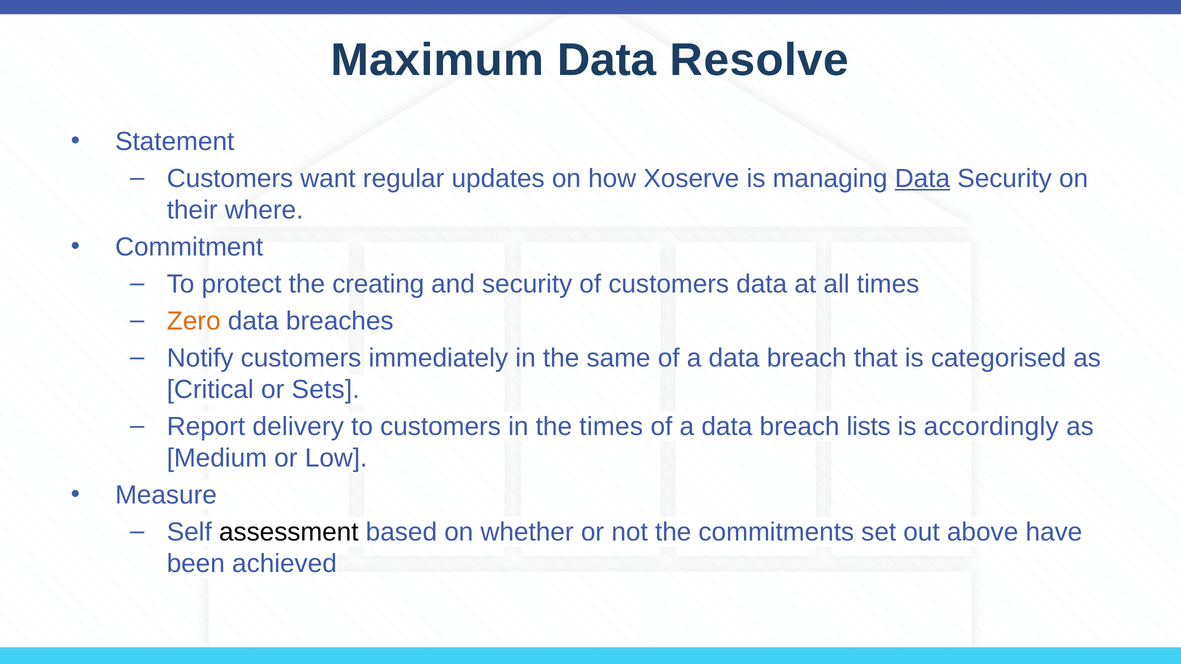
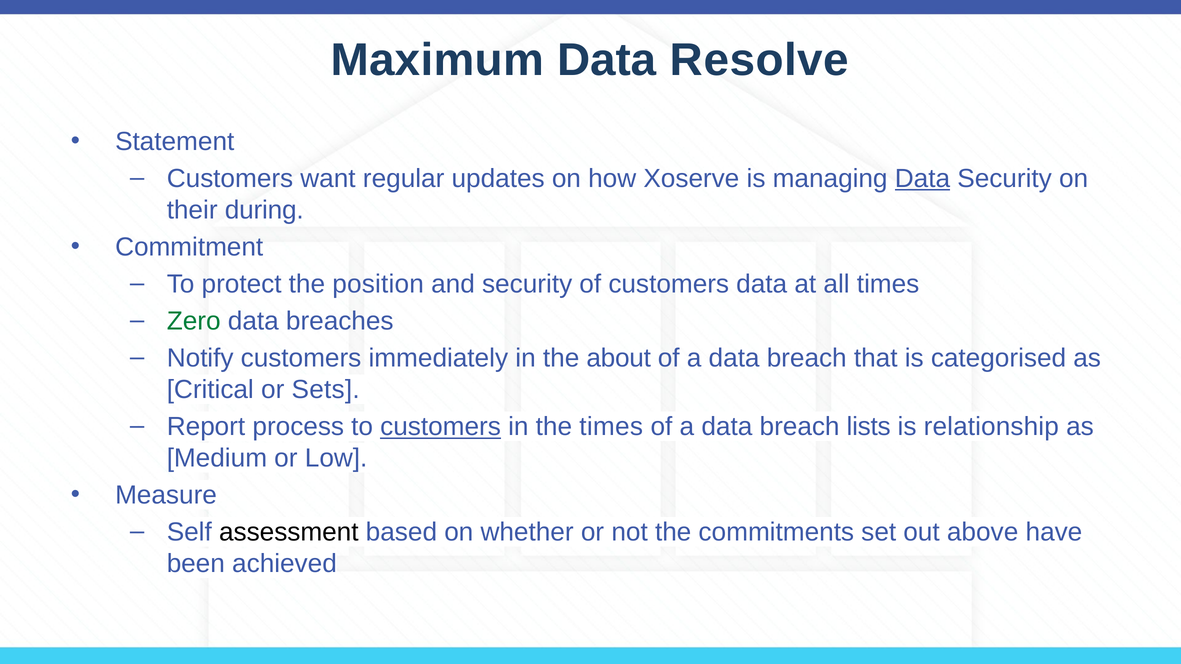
where: where -> during (264, 210)
creating: creating -> position (378, 284)
Zero colour: orange -> green (194, 321)
same: same -> about (619, 358)
delivery: delivery -> process (298, 427)
customers underline: none -> present (441, 427)
accordingly: accordingly -> relationship (991, 427)
